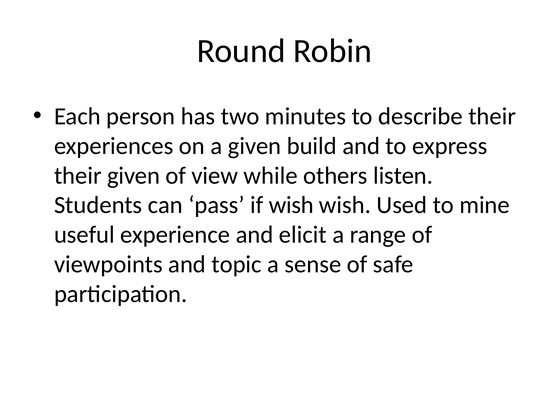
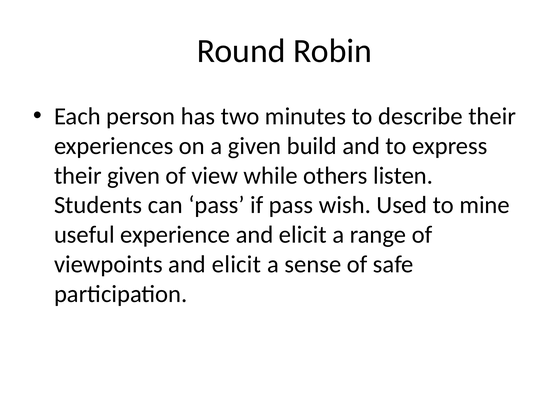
if wish: wish -> pass (291, 205)
viewpoints and topic: topic -> elicit (236, 264)
